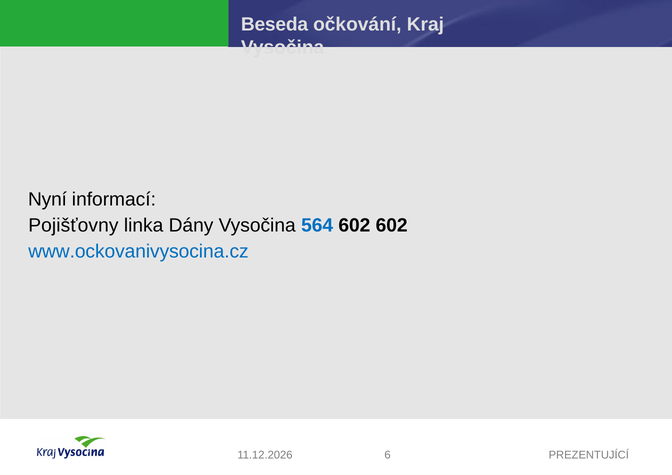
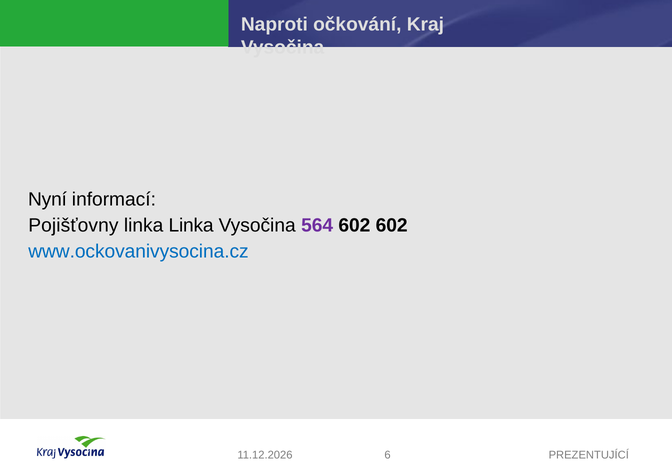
Beseda: Beseda -> Naproti (274, 24)
linka Dány: Dány -> Linka (191, 226)
564 colour: blue -> purple (317, 226)
